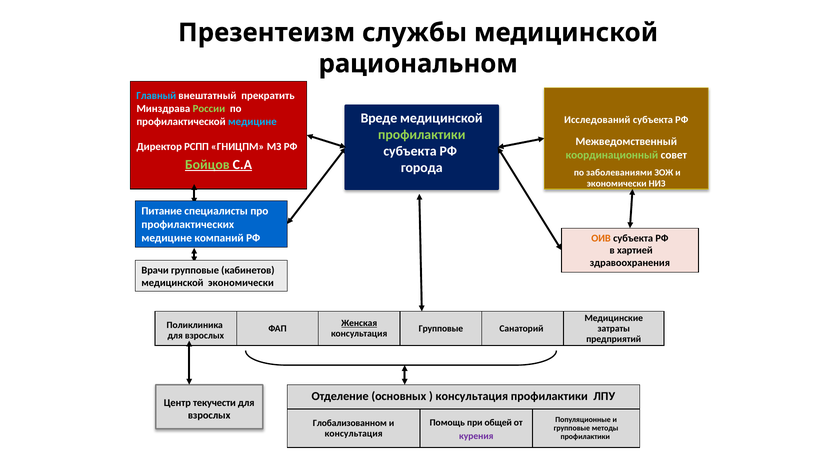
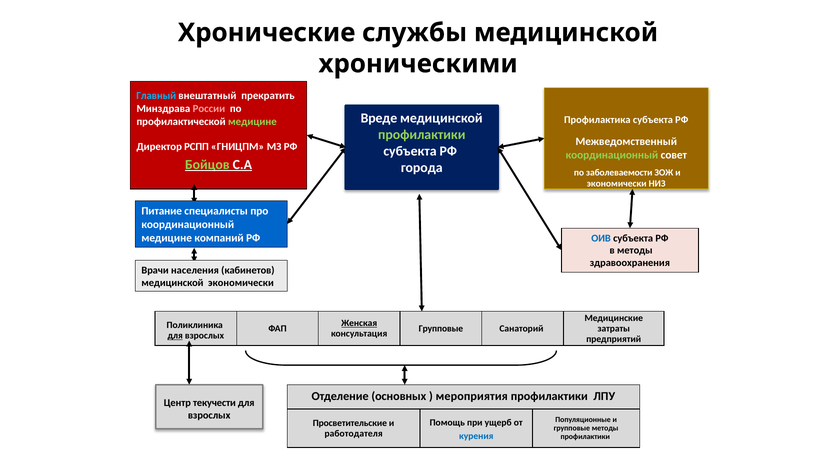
Презентеизм: Презентеизм -> Хронические (267, 33)
рациональном: рациональном -> хроническими (418, 64)
России colour: light green -> pink (209, 109)
Исследований: Исследований -> Профилактика (597, 120)
медицине colour: light blue -> light green (252, 122)
заболеваниями: заболеваниями -> заболеваемости (619, 173)
профилактических: профилактических -> координационный (188, 225)
ОИВ colour: orange -> blue (601, 238)
в хартией: хартией -> методы (635, 251)
Врачи групповые: групповые -> населения (195, 270)
для underline: none -> present (175, 336)
консультация: консультация -> мероприятия (472, 397)
общей: общей -> ущерб (498, 423)
Глобализованном: Глобализованном -> Просветительские (350, 423)
консультация: консультация -> работодателя (354, 434)
курения colour: purple -> blue (476, 436)
